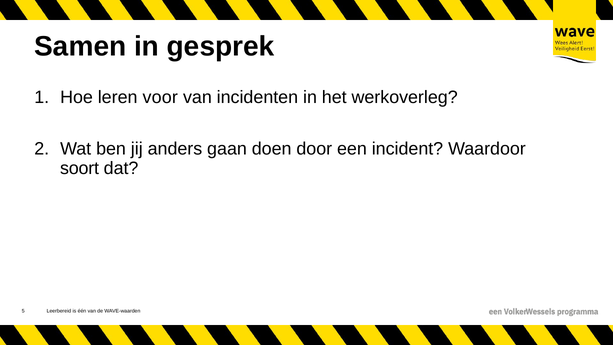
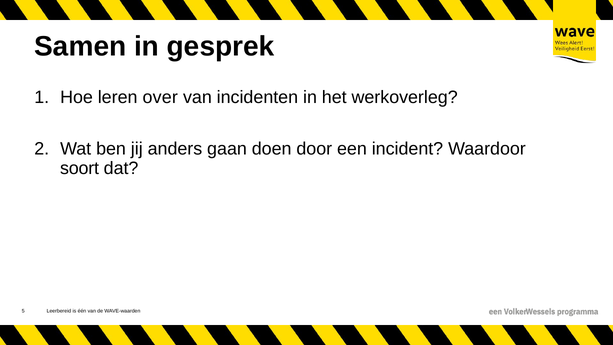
voor: voor -> over (160, 97)
